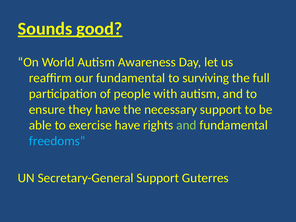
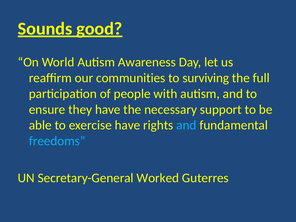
our fundamental: fundamental -> communities (131, 78)
and colour: light green -> light blue (186, 125)
Secretary-General Support: Support -> Worked (158, 178)
